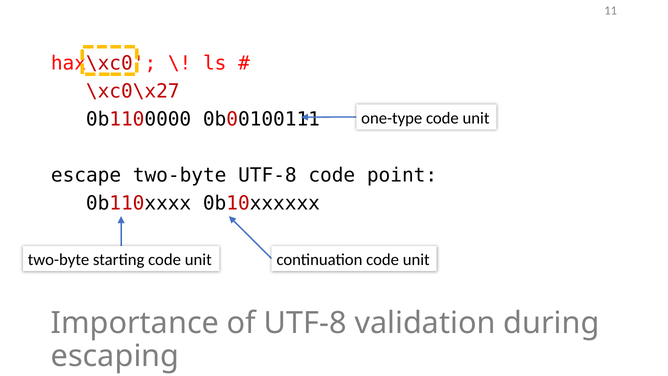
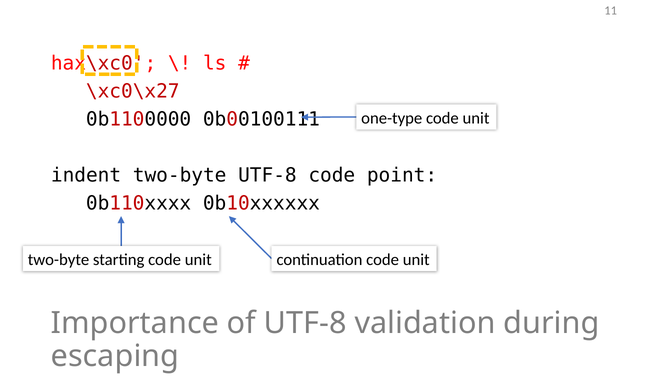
escape: escape -> indent (86, 175)
